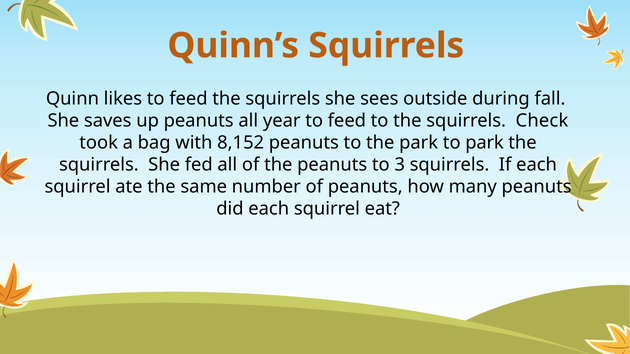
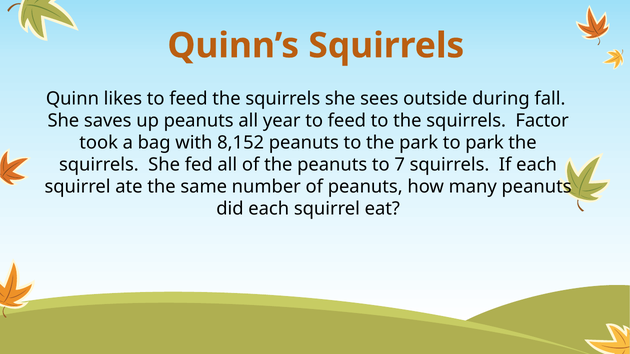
Check: Check -> Factor (542, 121)
3: 3 -> 7 (400, 165)
